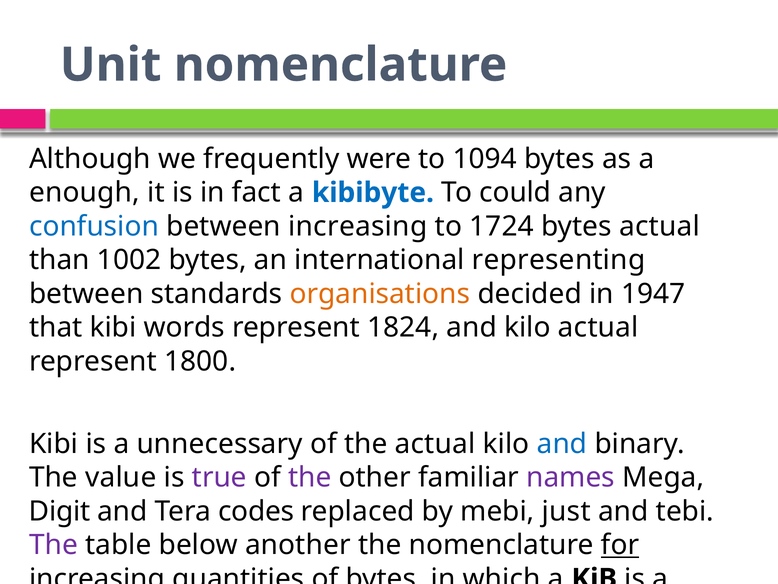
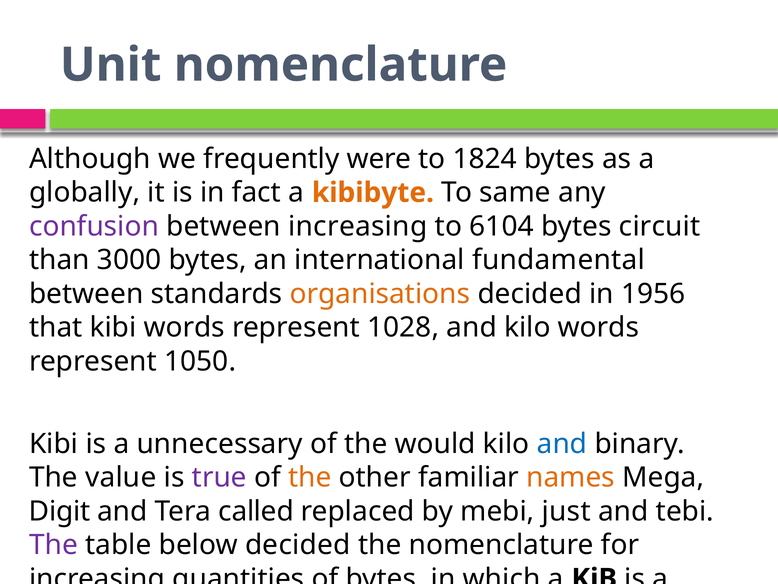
1094: 1094 -> 1824 (485, 159)
enough: enough -> globally (85, 192)
kibibyte colour: blue -> orange (373, 192)
could: could -> same (515, 192)
confusion colour: blue -> purple (94, 226)
1724: 1724 -> 6104 (502, 226)
bytes actual: actual -> circuit (660, 226)
1002: 1002 -> 3000 (129, 260)
representing: representing -> fundamental (559, 260)
1947: 1947 -> 1956 (653, 294)
1824: 1824 -> 1028 (403, 327)
kilo actual: actual -> words (598, 327)
1800: 1800 -> 1050 (200, 361)
the actual: actual -> would (435, 443)
the colour: purple -> orange (310, 477)
names colour: purple -> orange (571, 477)
codes: codes -> called (256, 511)
below another: another -> decided (298, 545)
for underline: present -> none (620, 545)
